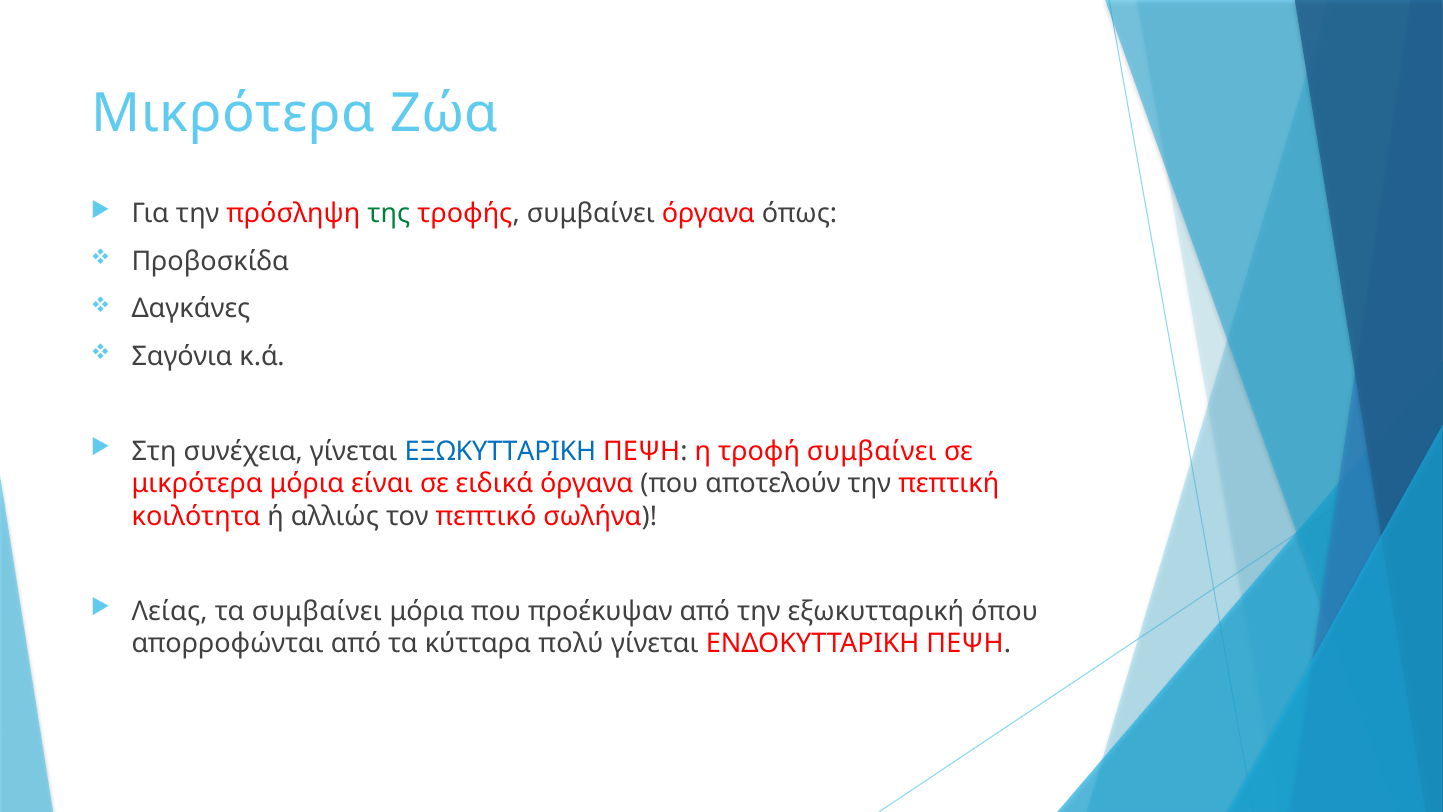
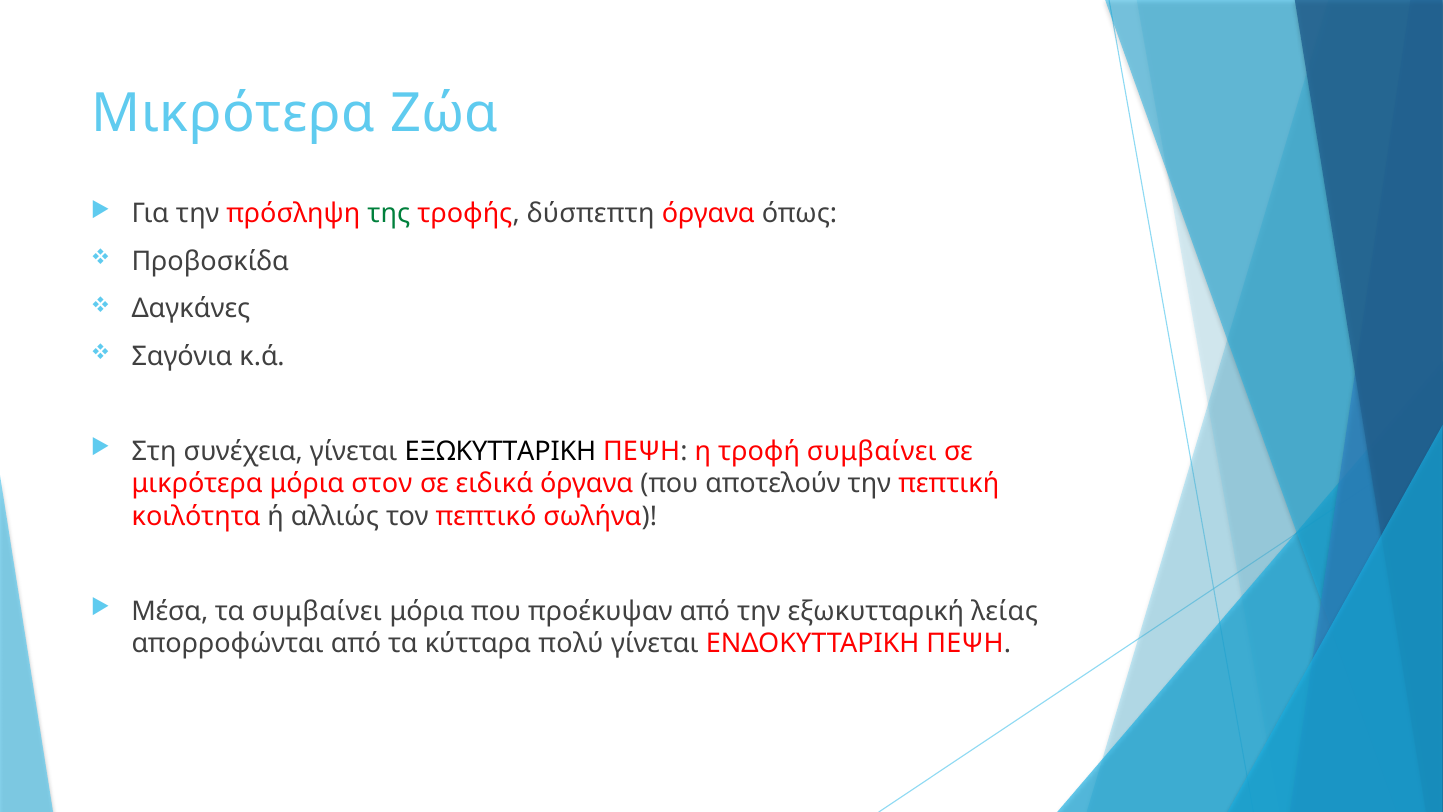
τροφής συμβαίνει: συμβαίνει -> δύσπεπτη (591, 214)
ΕΞΩΚΥΤΤΑΡΙΚΗ colour: blue -> black (500, 451)
είναι: είναι -> στον (382, 484)
Λείας: Λείας -> Μέσα (170, 611)
όπου: όπου -> λείας (1005, 611)
